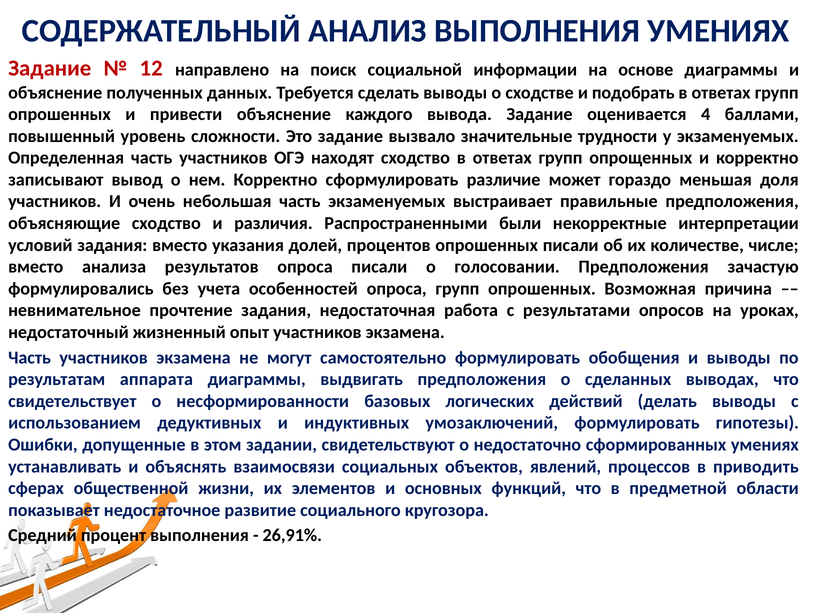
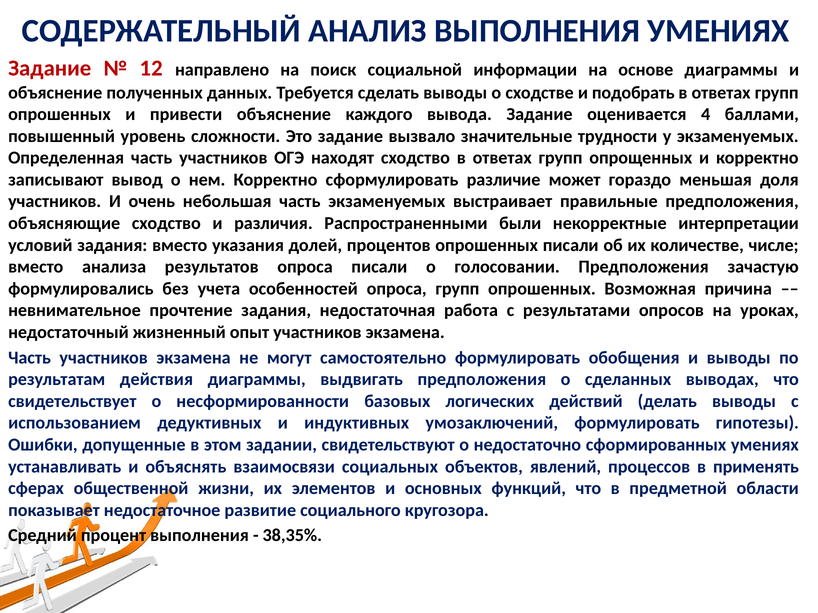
аппарата: аппарата -> действия (156, 380)
приводить: приводить -> применять (756, 467)
26,91%: 26,91% -> 38,35% (292, 536)
